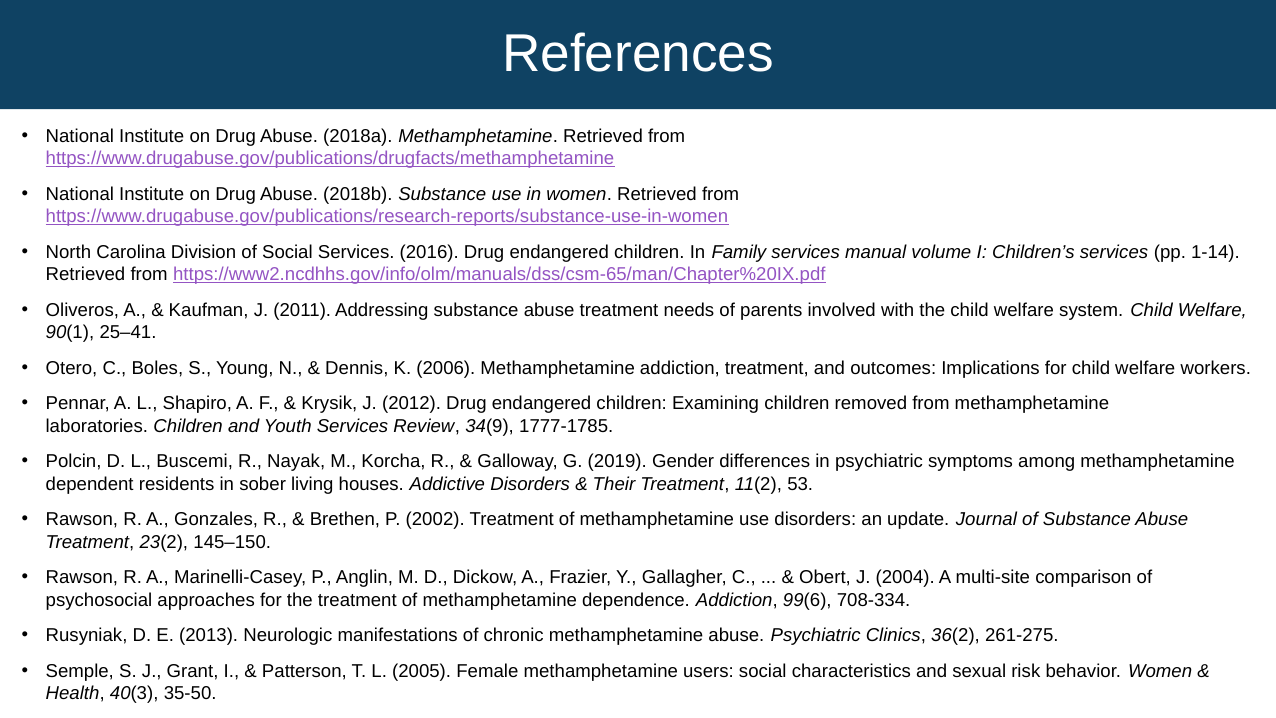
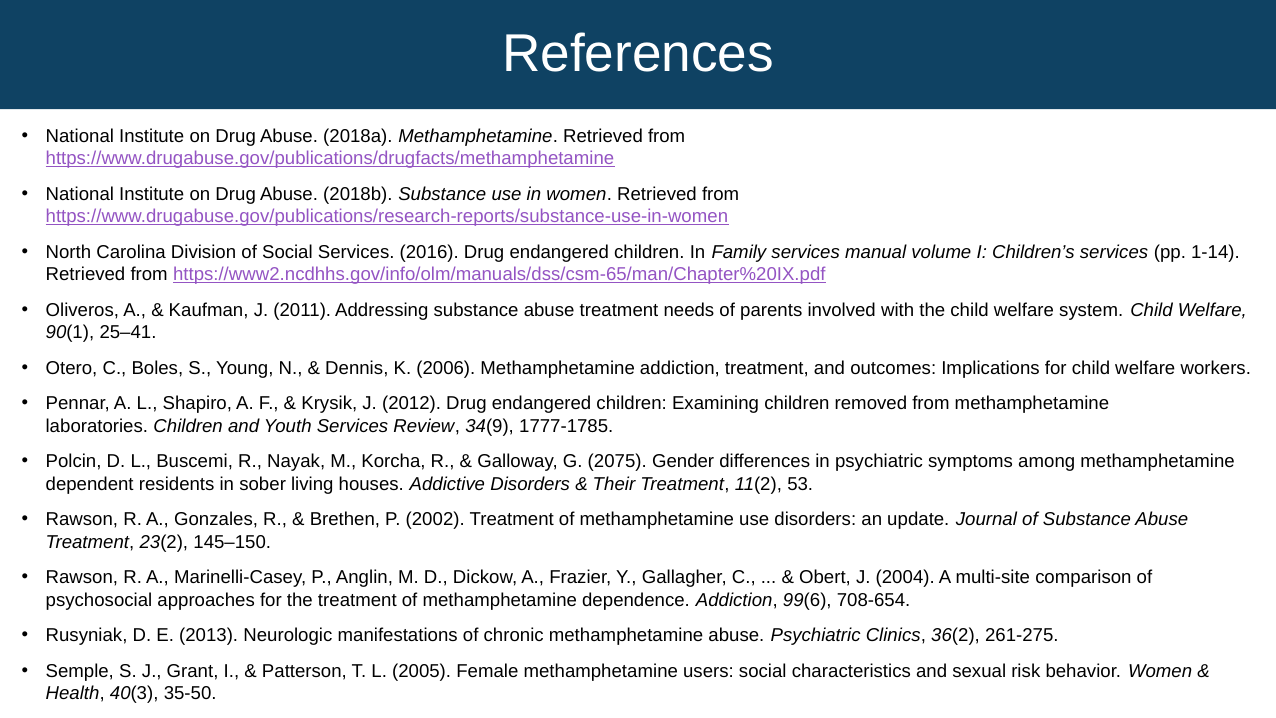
2019: 2019 -> 2075 (617, 462)
708-334: 708-334 -> 708-654 (874, 600)
